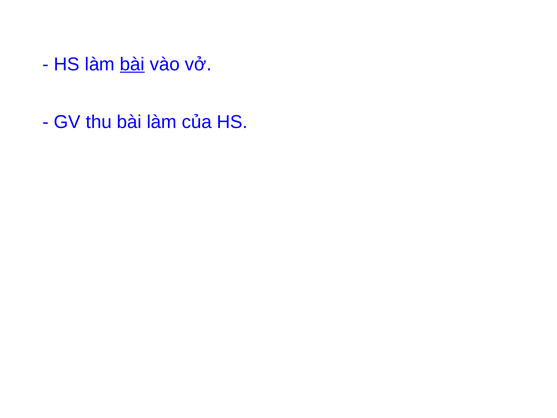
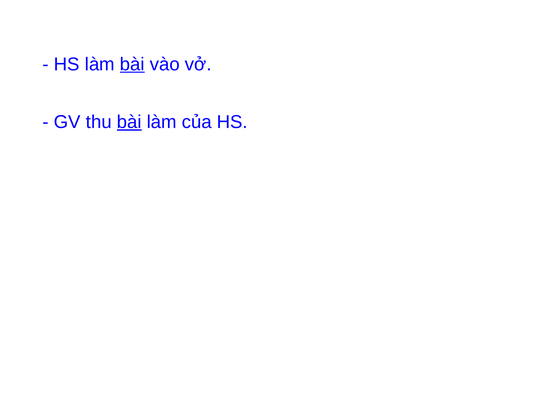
bài underline: none -> present (129, 122)
